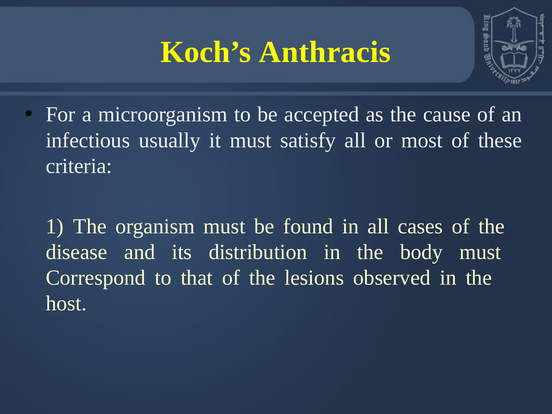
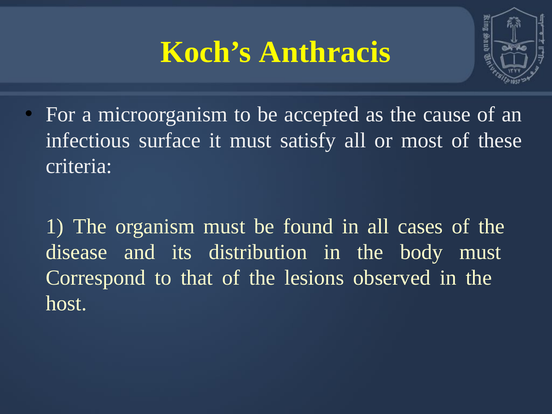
usually: usually -> surface (170, 140)
